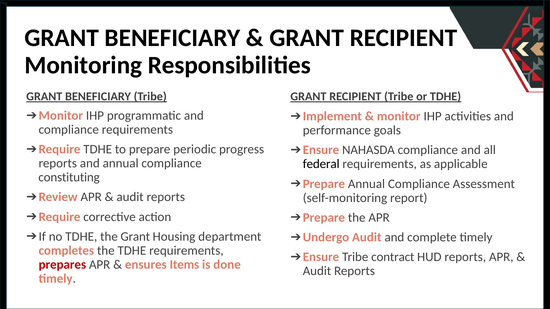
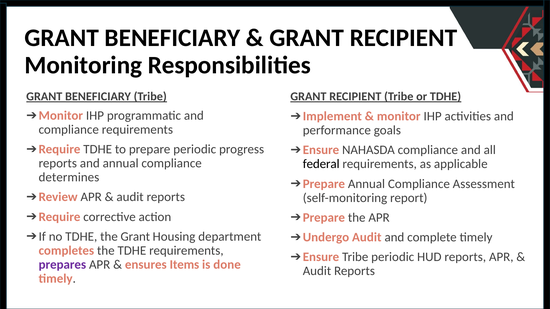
constituting: constituting -> determines (69, 178)
Tribe contract: contract -> periodic (393, 257)
prepares colour: red -> purple (62, 265)
